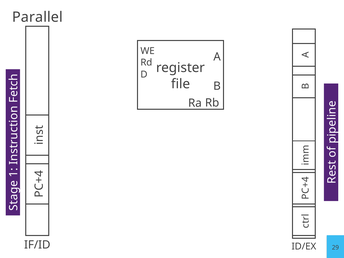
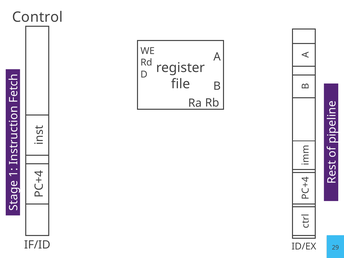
Parallel: Parallel -> Control (37, 17)
